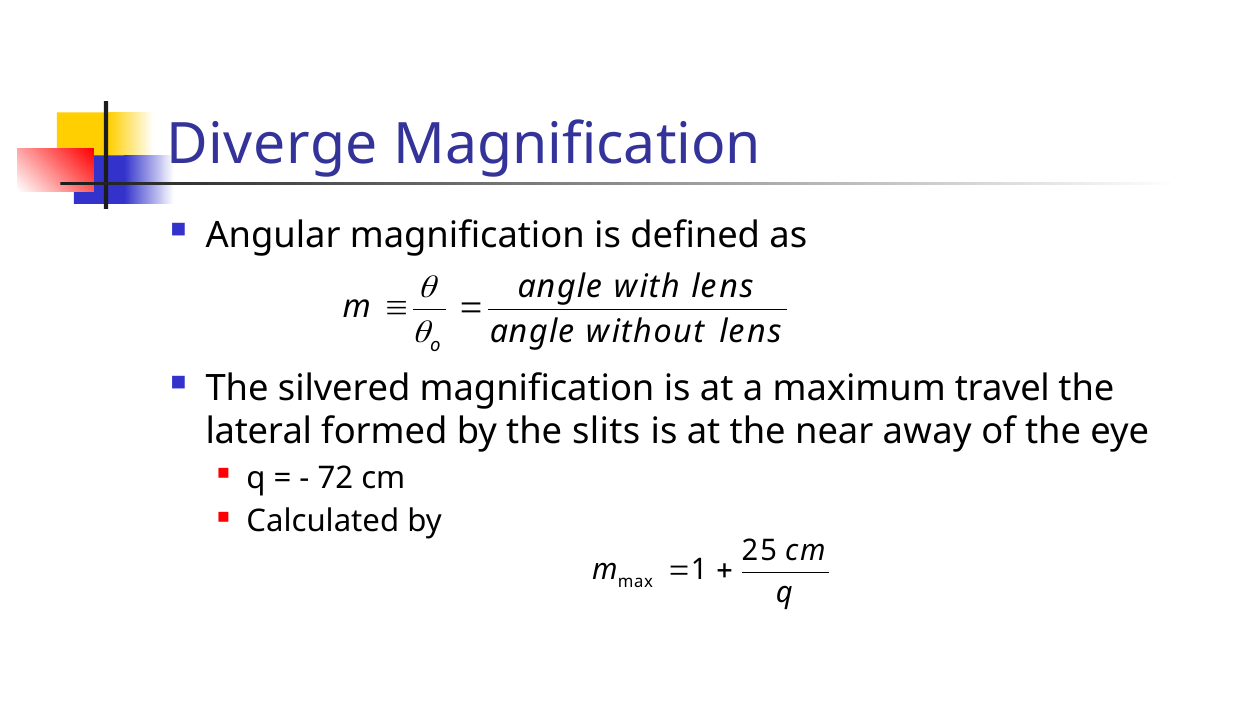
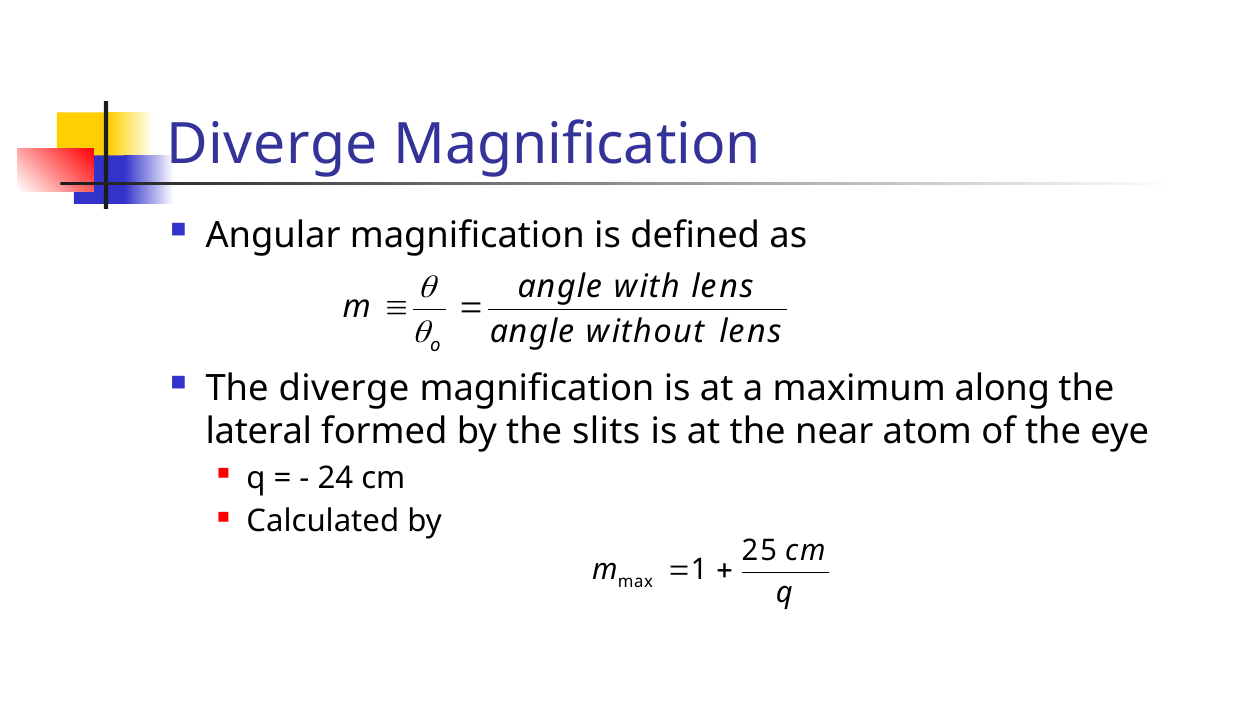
The silvered: silvered -> diverge (344, 388)
travel: travel -> along (1002, 388)
away: away -> atom (927, 432)
72: 72 -> 24 (335, 478)
